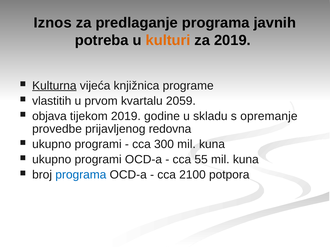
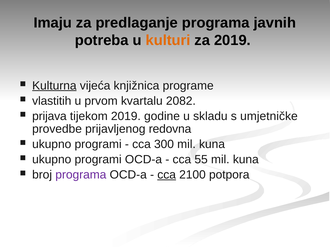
Iznos: Iznos -> Imaju (53, 23)
2059: 2059 -> 2082 (181, 101)
objava: objava -> prijava (49, 116)
opremanje: opremanje -> umjetničke (269, 116)
programa colour: blue -> purple (81, 175)
cca underline: none -> present (167, 175)
